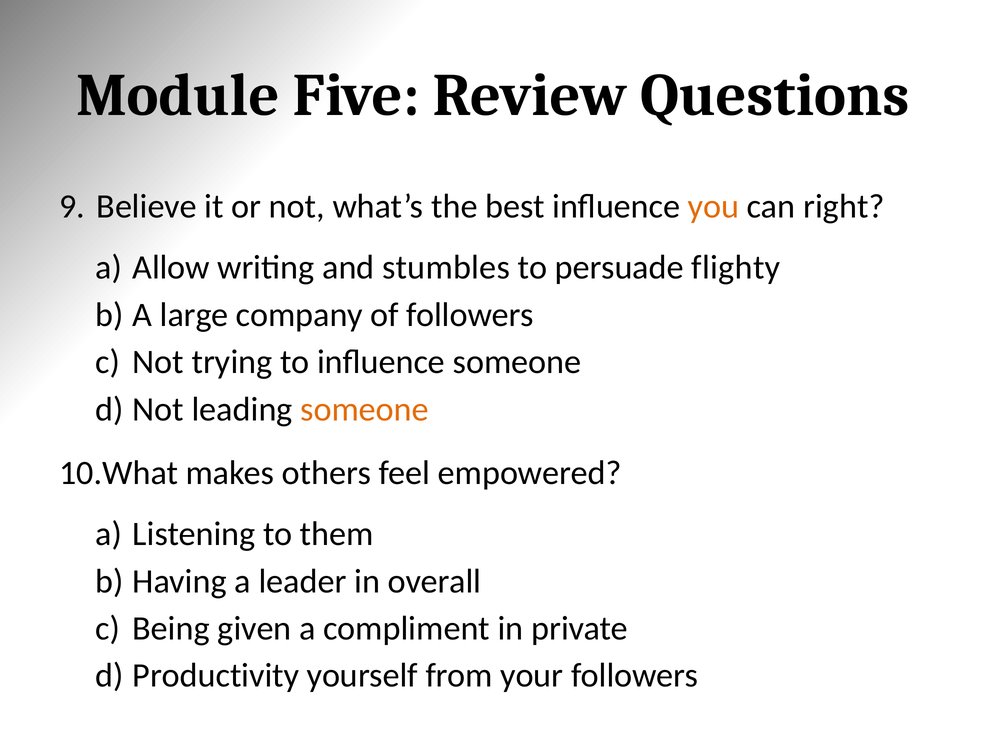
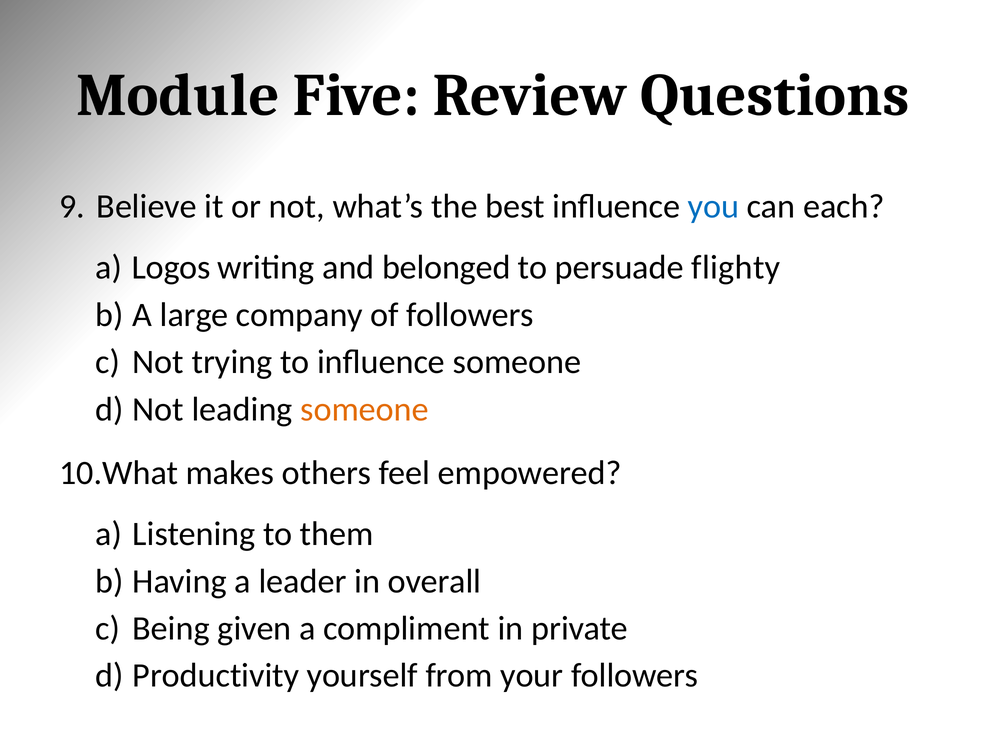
you colour: orange -> blue (714, 207)
right: right -> each (844, 207)
Allow: Allow -> Logos (171, 267)
stumbles: stumbles -> belonged (446, 267)
